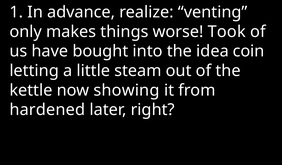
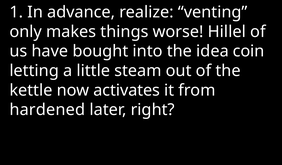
Took: Took -> Hillel (227, 32)
showing: showing -> activates (127, 90)
